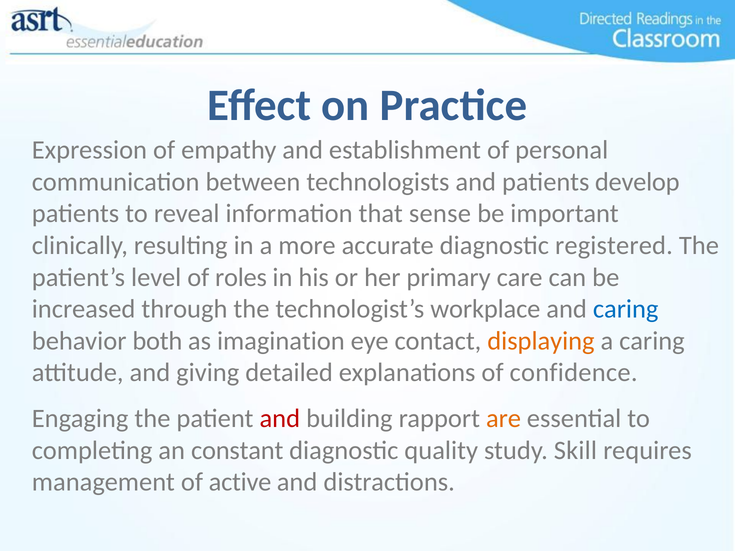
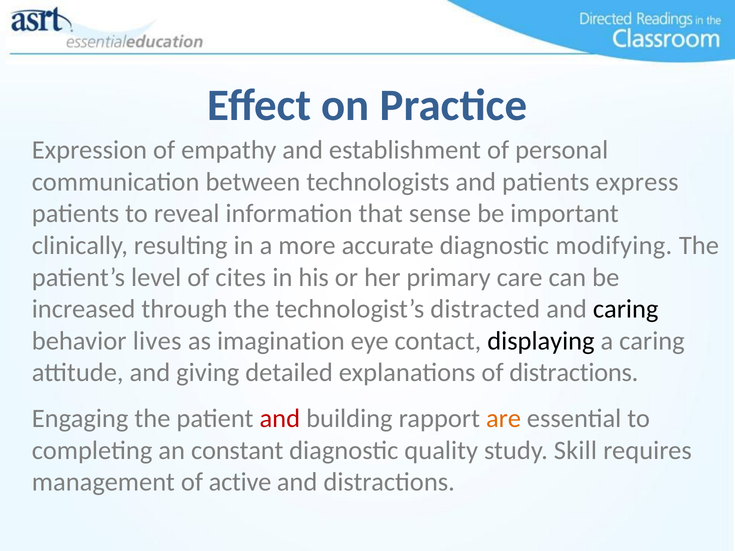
develop: develop -> express (637, 182)
registered: registered -> modifying (614, 246)
roles: roles -> cites (241, 277)
workplace: workplace -> distracted (485, 309)
caring colour: blue -> black (626, 309)
both: both -> lives (157, 341)
displaying colour: orange -> black (541, 341)
of confidence: confidence -> distractions (574, 373)
